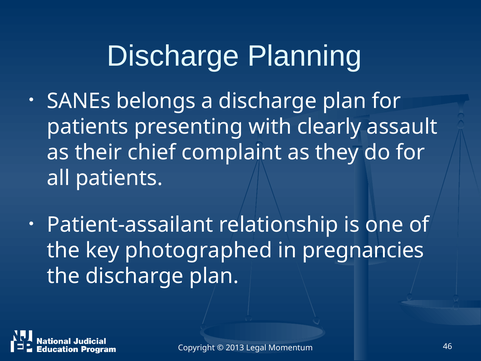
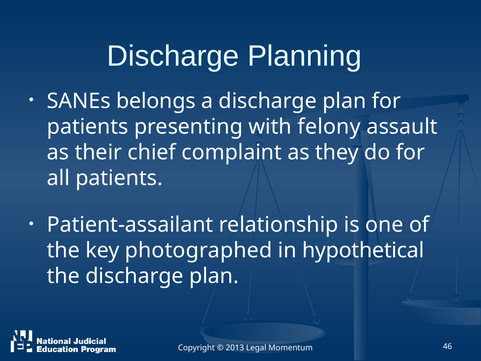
clearly: clearly -> felony (329, 127)
pregnancies: pregnancies -> hypothetical (363, 250)
